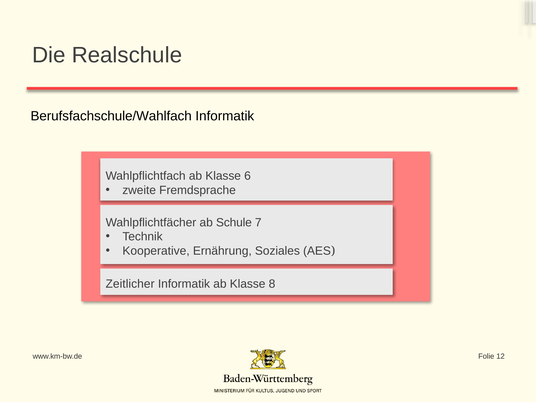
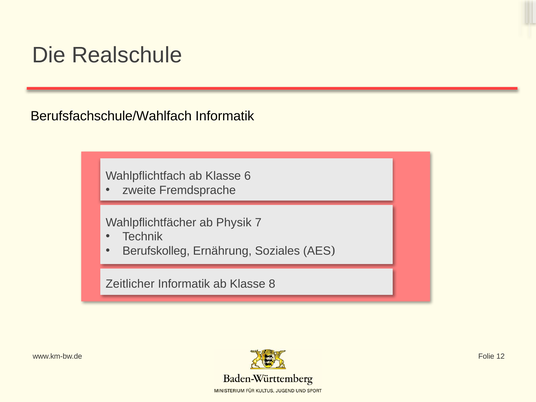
Schule: Schule -> Physik (234, 222)
Kooperative: Kooperative -> Berufskolleg (156, 251)
